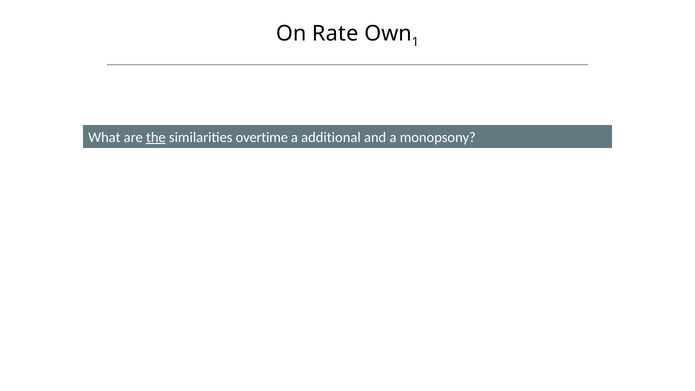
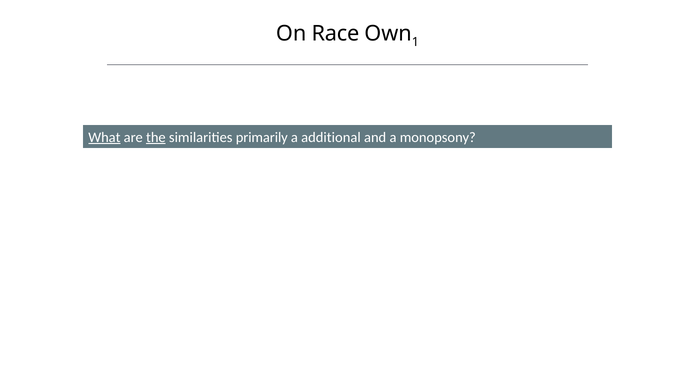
Rate: Rate -> Race (335, 34)
What underline: none -> present (104, 137)
overtime: overtime -> primarily (262, 137)
